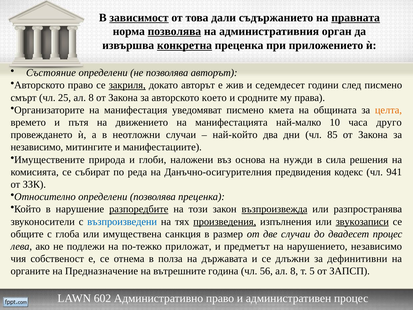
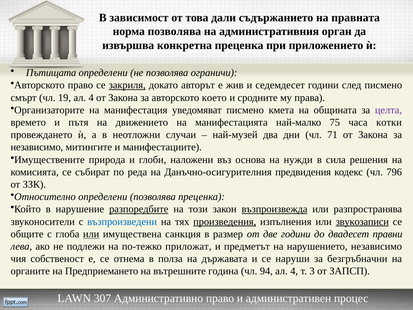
зависимост underline: present -> none (139, 18)
правната underline: present -> none (356, 18)
позволява underline: present -> none (174, 31)
конкретна underline: present -> none (185, 45)
Състояние: Състояние -> Пътищата (51, 73)
позволява авторът: авторът -> ограничи (214, 73)
25: 25 -> 19 (65, 98)
8: 8 -> 4 (91, 98)
целта colour: orange -> purple (388, 110)
10: 10 -> 75 (335, 122)
друго: друго -> котки (389, 122)
най-който: най-който -> най-музей (235, 135)
85: 85 -> 71 (332, 135)
941: 941 -> 796 (394, 172)
или underline: none -> present (91, 234)
две случаи: случаи -> години (296, 234)
двадесет процес: процес -> правни (388, 234)
длъжни: длъжни -> наруши (293, 259)
дефинитивни: дефинитивни -> безгръбначни (357, 259)
Предназначение: Предназначение -> Предприемането (102, 271)
56: 56 -> 94 (266, 271)
8: 8 -> 4 (294, 271)
5: 5 -> 3 (312, 271)
602: 602 -> 307 (102, 298)
